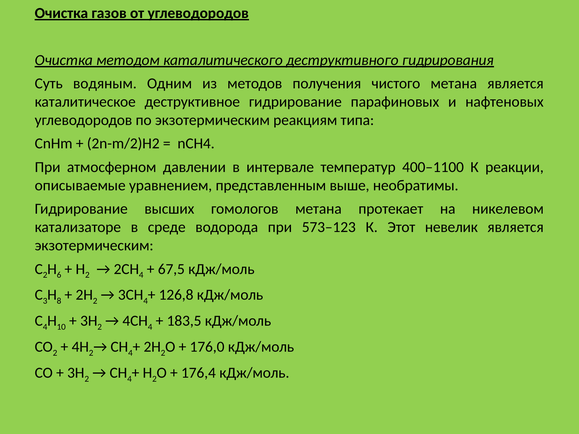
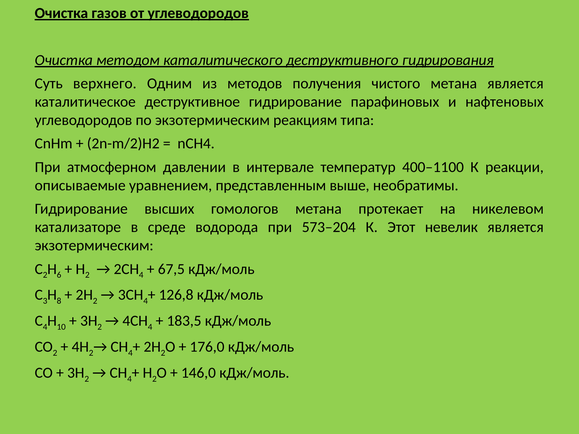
водяным: водяным -> верхнего (105, 84)
573–123: 573–123 -> 573–204 (329, 227)
176,4: 176,4 -> 146,0 (198, 373)
